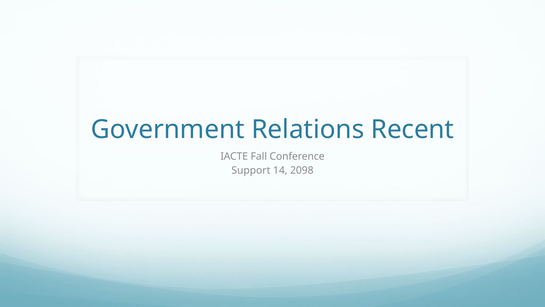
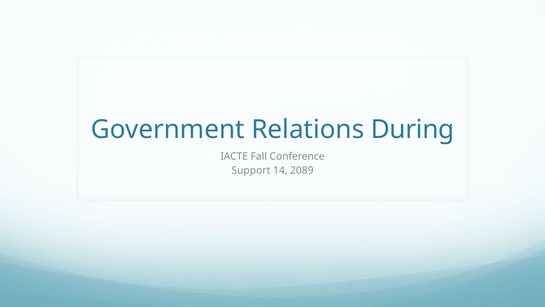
Recent: Recent -> During (413, 129)
2098: 2098 -> 2089 (302, 170)
